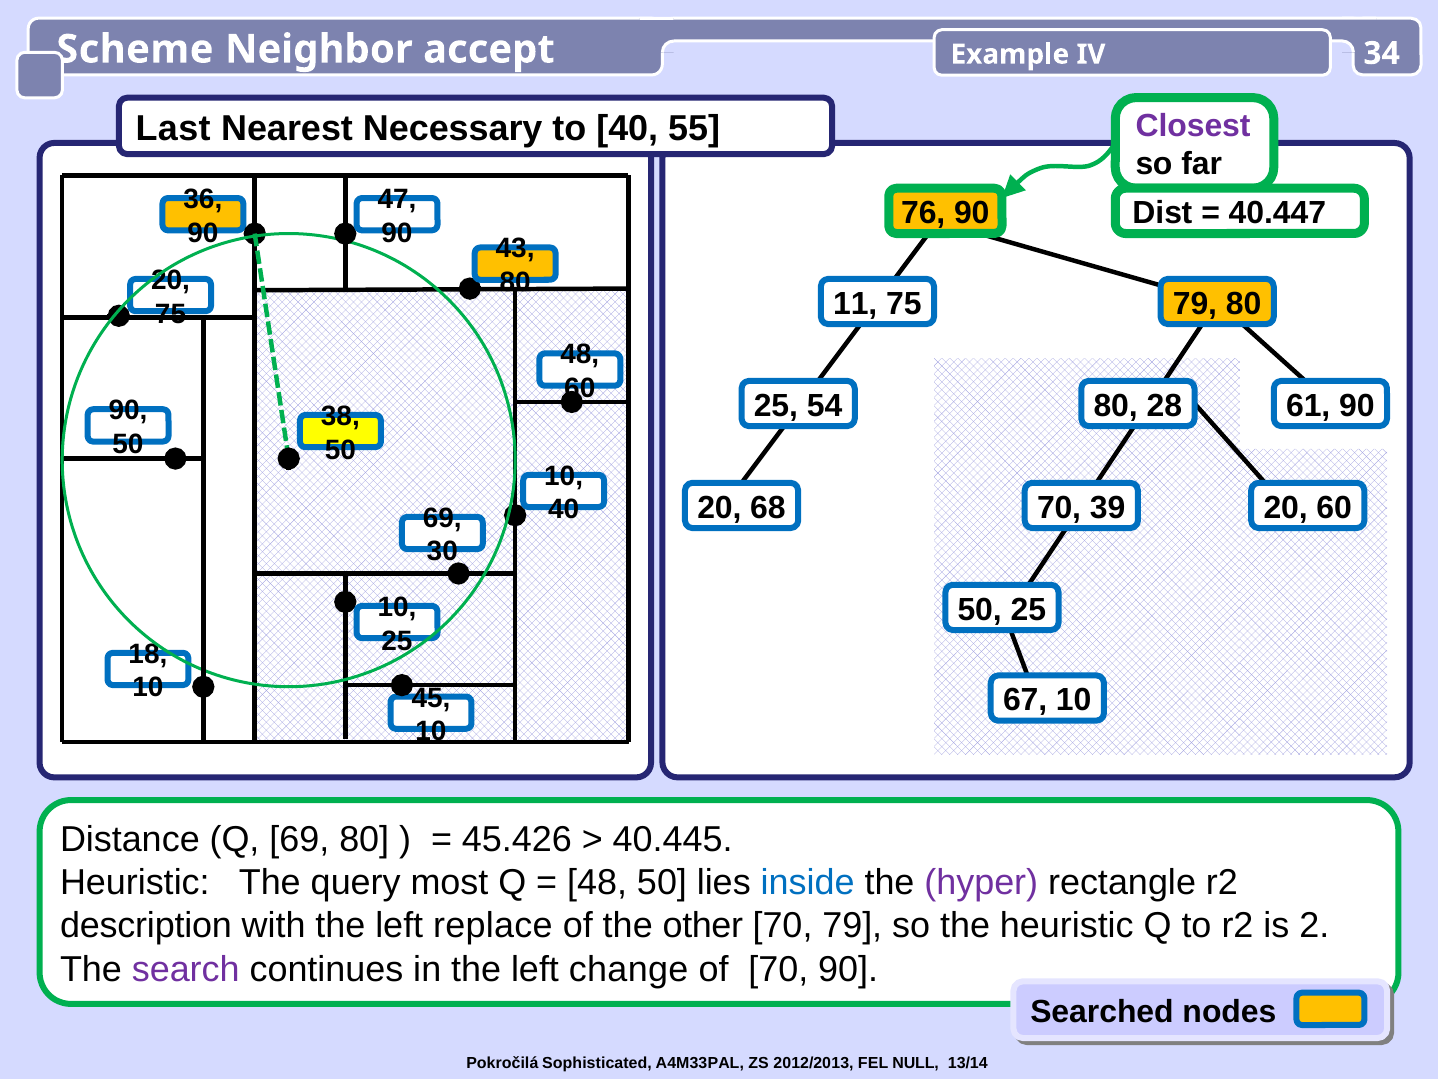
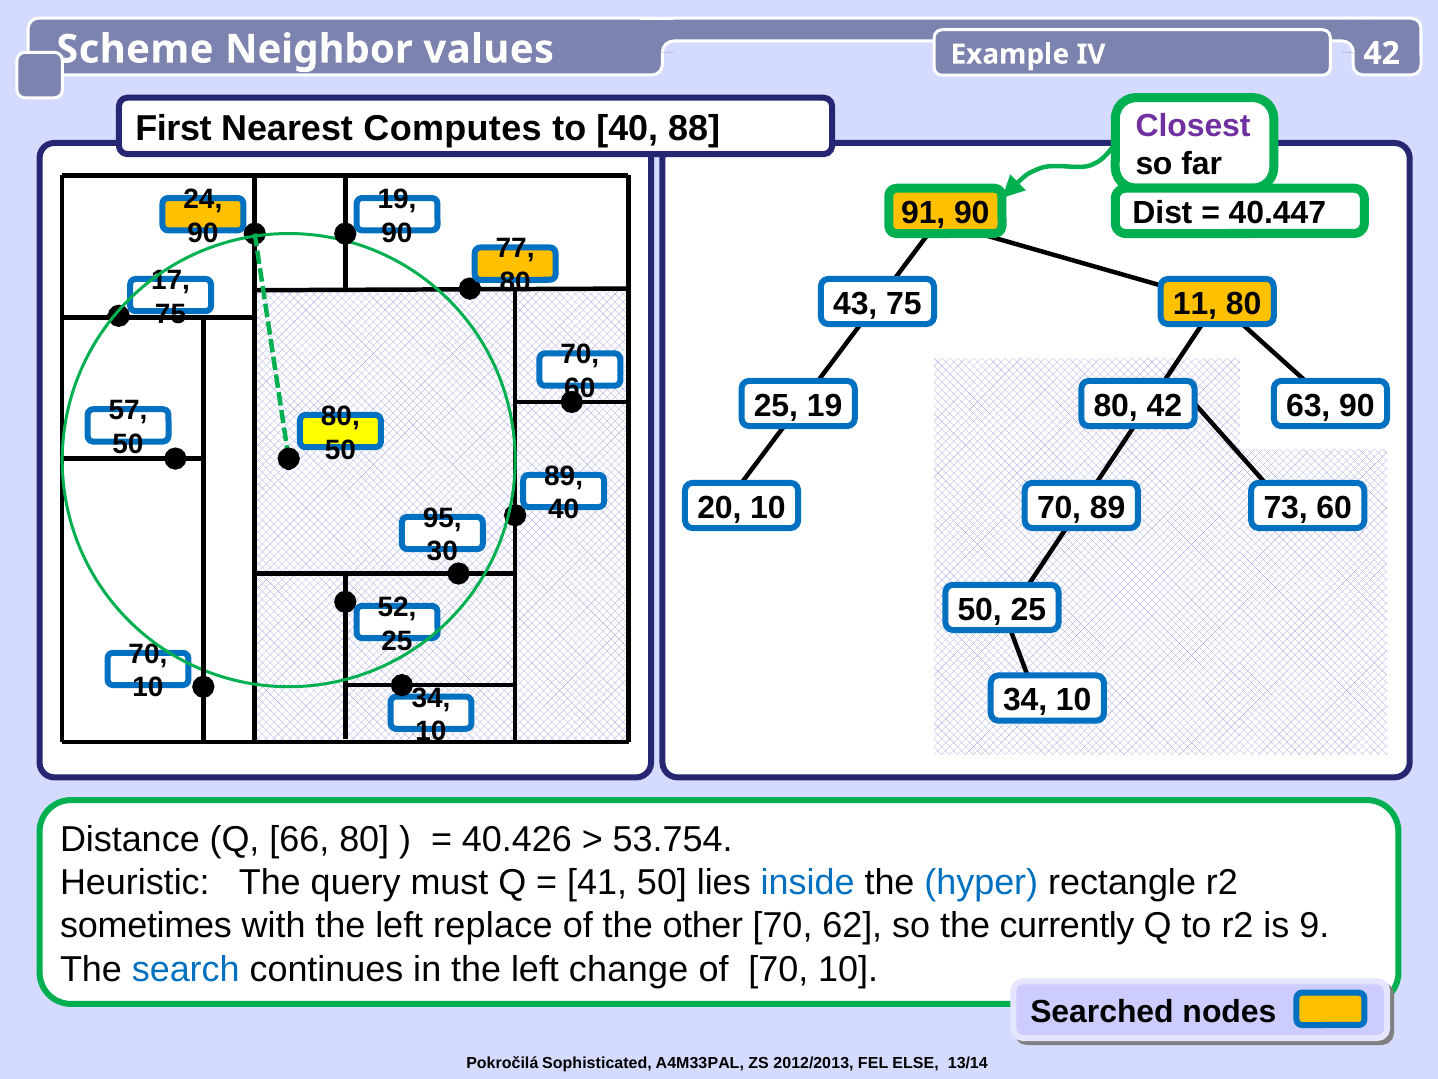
accept: accept -> values (489, 49)
IV 34: 34 -> 42 (1382, 53)
Last: Last -> First (173, 128)
Necessary: Necessary -> Computes (453, 128)
55: 55 -> 88 (694, 128)
36: 36 -> 24 (203, 199)
47: 47 -> 19 (397, 199)
76: 76 -> 91 (923, 213)
43: 43 -> 77 (515, 249)
20: 20 -> 17 (171, 280)
11: 11 -> 43 (855, 304)
79: 79 -> 11 (1195, 304)
48: 48 -> 70 (580, 355)
25 54: 54 -> 19 (825, 406)
80 28: 28 -> 42 (1164, 406)
61: 61 -> 63 (1308, 406)
90: 90 -> 57 (128, 410)
38: 38 -> 80 (340, 416)
10: 10 -> 89 (564, 476)
20 68: 68 -> 10 (768, 507)
70 39: 39 -> 89 (1108, 507)
20: 20 -> 73 (1286, 507)
69: 69 -> 95 (442, 518)
10: 10 -> 52 (397, 607)
18: 18 -> 70 (148, 654)
45: 45 -> 34 (431, 697)
67: 67 -> 34 (1025, 700)
Q 69: 69 -> 66 (299, 839)
45.426: 45.426 -> 40.426 (517, 839)
40.445: 40.445 -> 53.754 (673, 839)
most: most -> must (449, 882)
48: 48 -> 41 (597, 882)
hyper colour: purple -> blue (981, 882)
description: description -> sometimes (146, 926)
70 79: 79 -> 62 (852, 926)
the heuristic: heuristic -> currently (1067, 926)
2: 2 -> 9 (1314, 926)
search colour: purple -> blue (186, 969)
of 70 90: 90 -> 10 (848, 969)
NULL: NULL -> ELSE (916, 1063)
